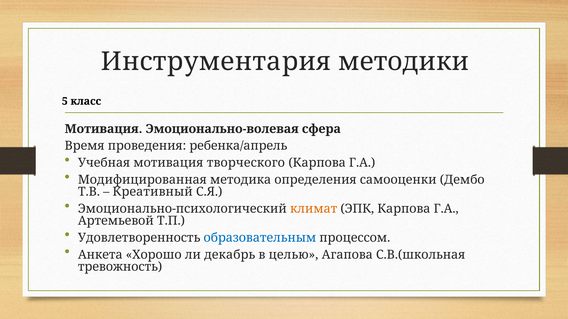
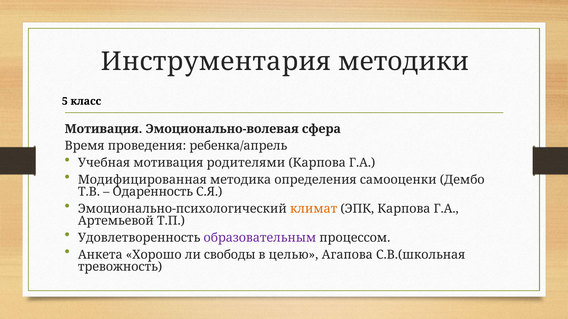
творческого: творческого -> родителями (246, 163)
Креативный: Креативный -> Одаренность (153, 192)
образовательным colour: blue -> purple (260, 238)
декабрь: декабрь -> свободы (230, 255)
